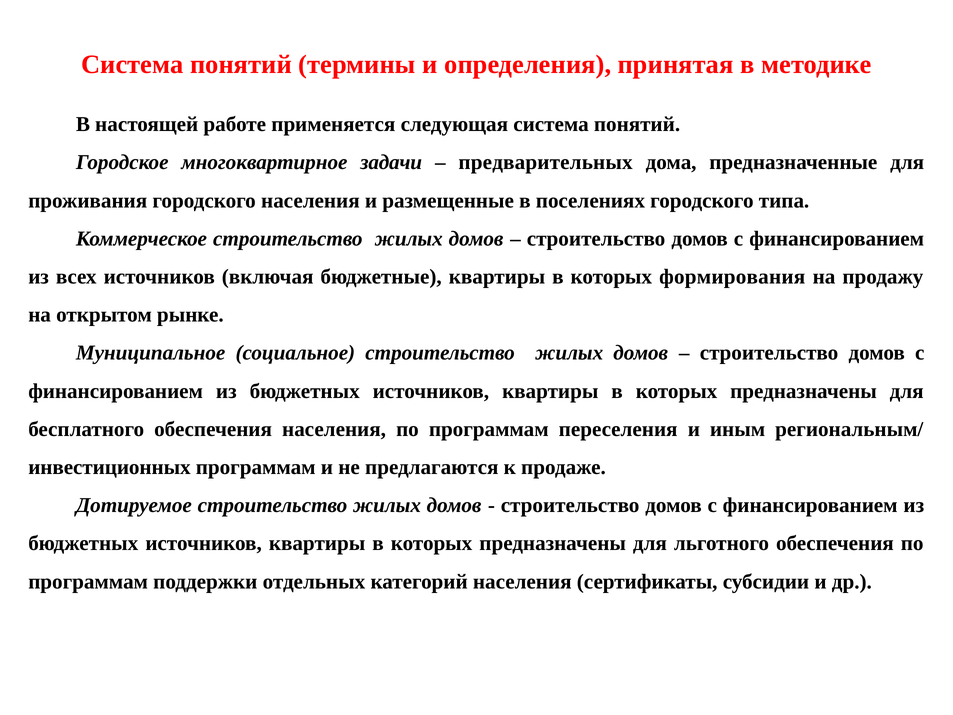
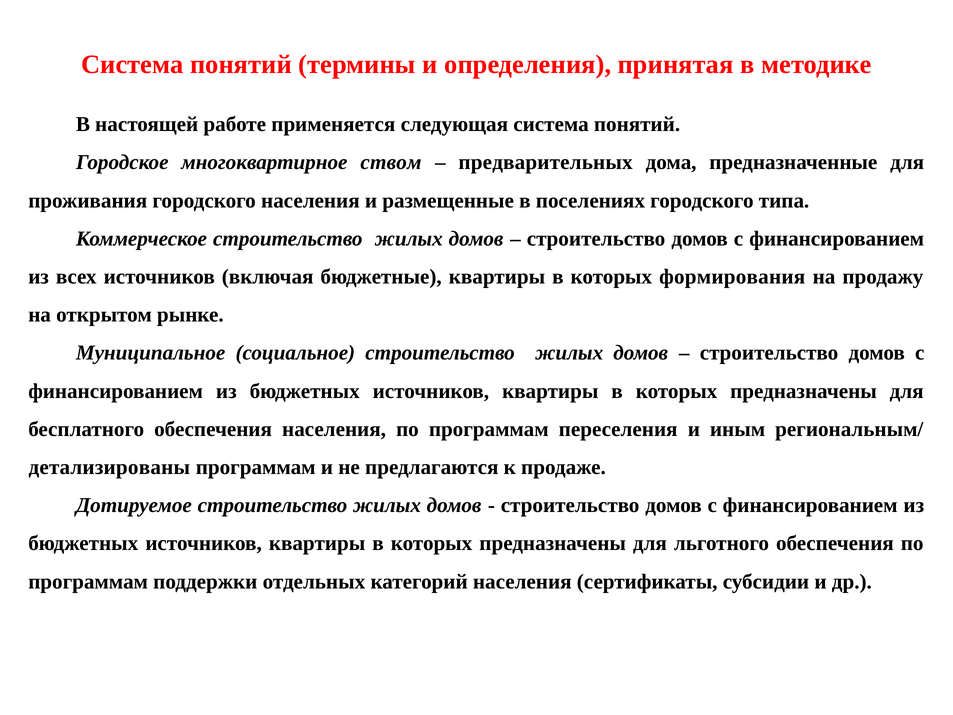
задачи: задачи -> ством (391, 162)
инвестиционных: инвестиционных -> детализированы (109, 467)
